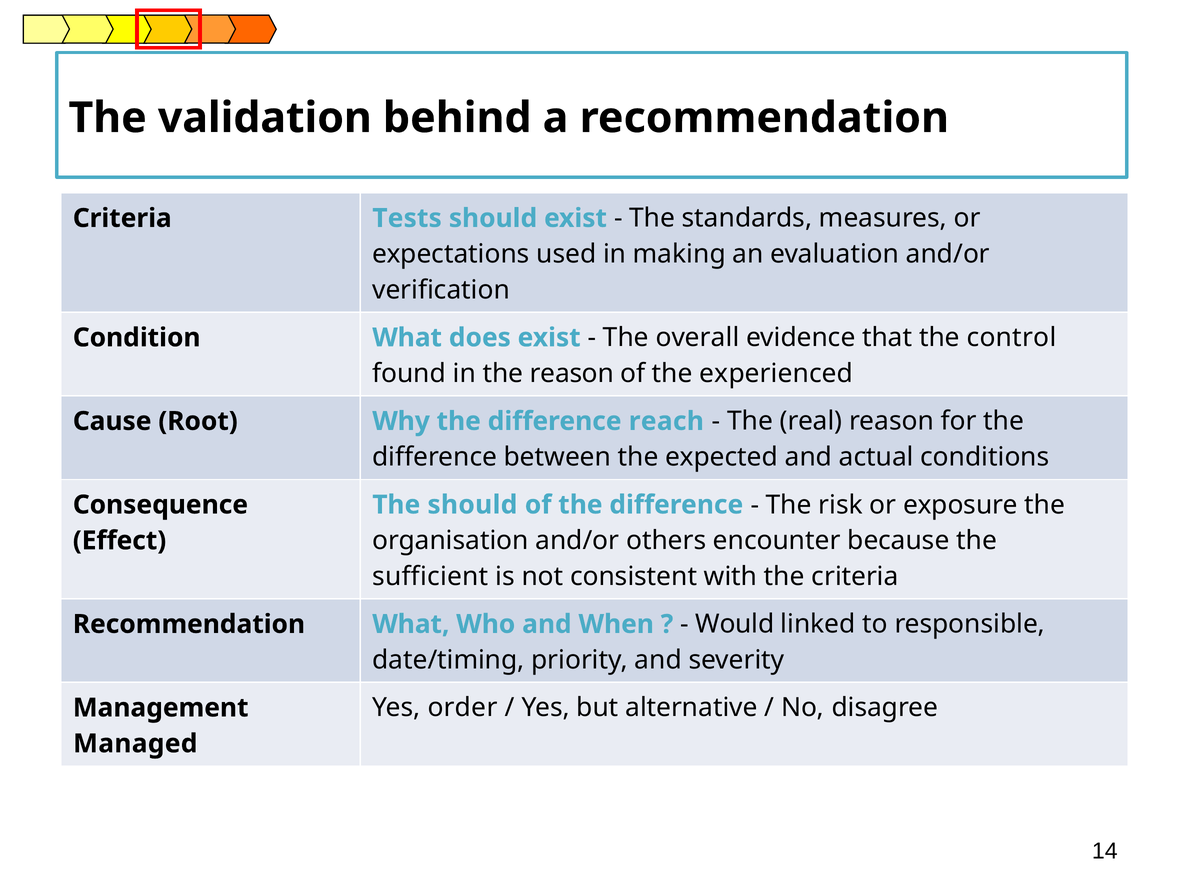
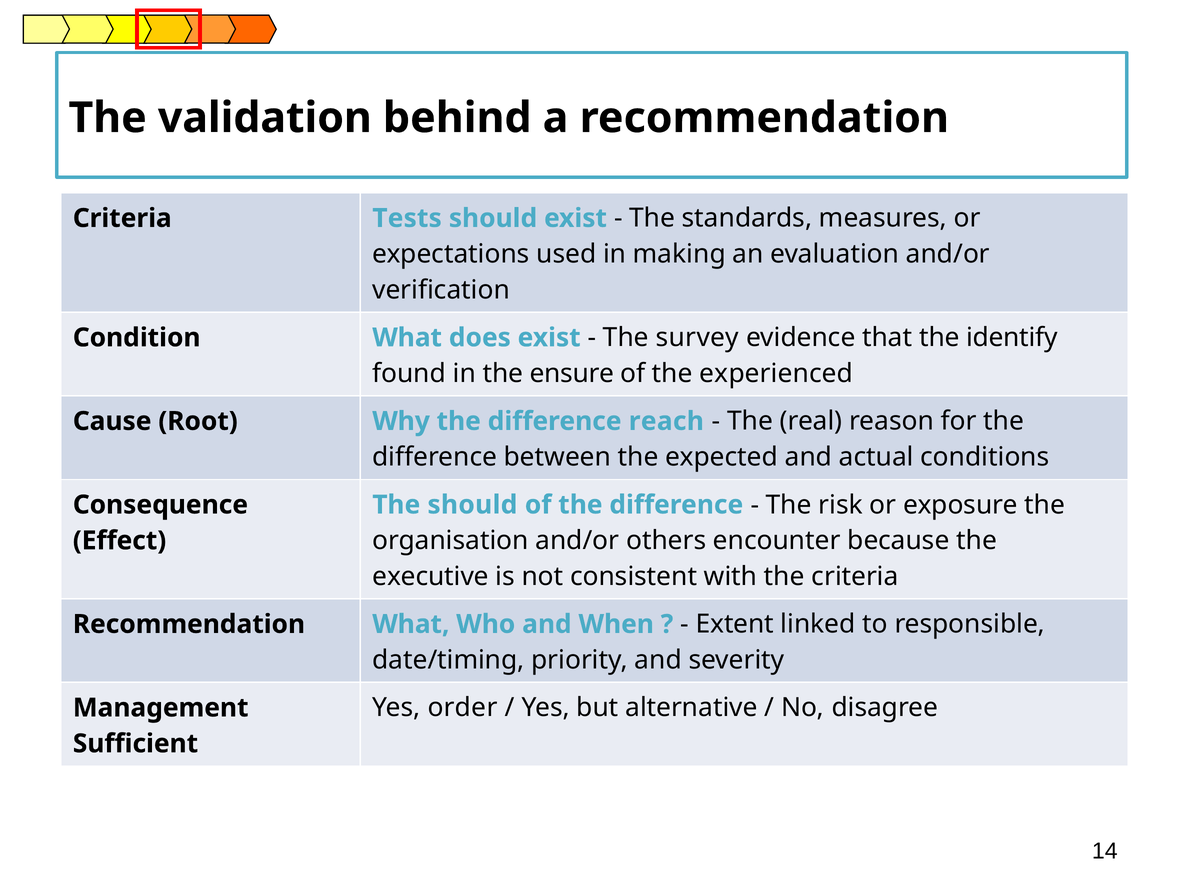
overall: overall -> survey (697, 338)
control: control -> identify (1012, 338)
the reason: reason -> ensure (572, 374)
sufficient: sufficient -> executive (430, 577)
Would: Would -> Extent (735, 625)
Managed: Managed -> Sufficient (135, 744)
